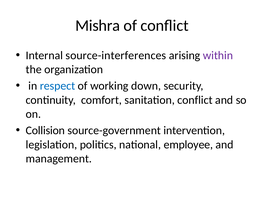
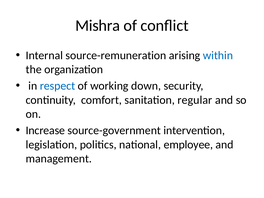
source-interferences: source-interferences -> source-remuneration (116, 55)
within colour: purple -> blue (218, 55)
sanitation conflict: conflict -> regular (195, 100)
Collision: Collision -> Increase (45, 130)
